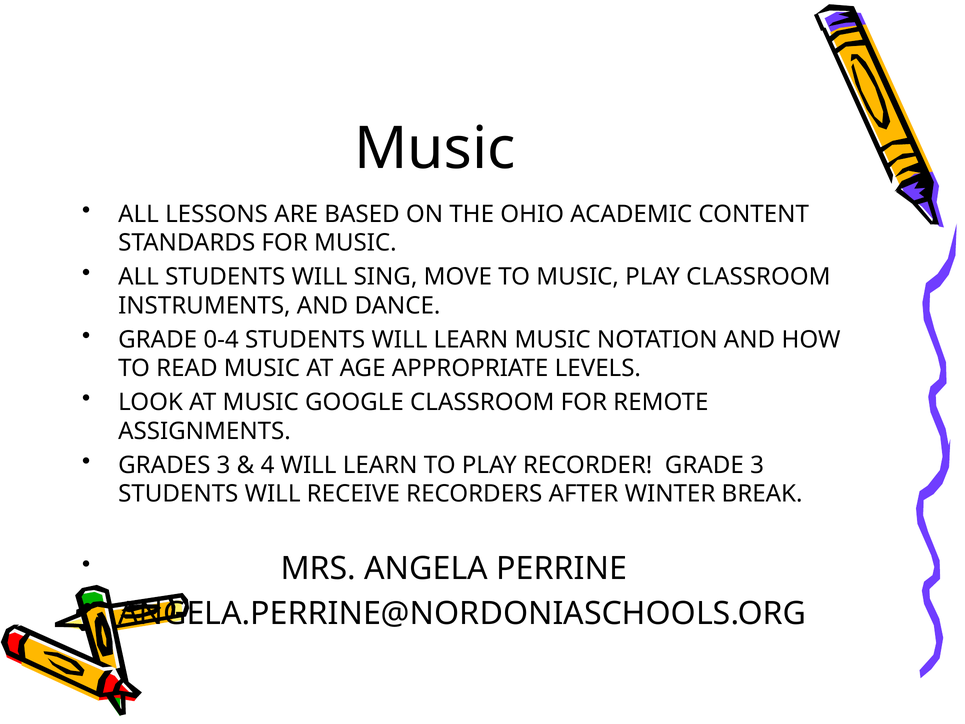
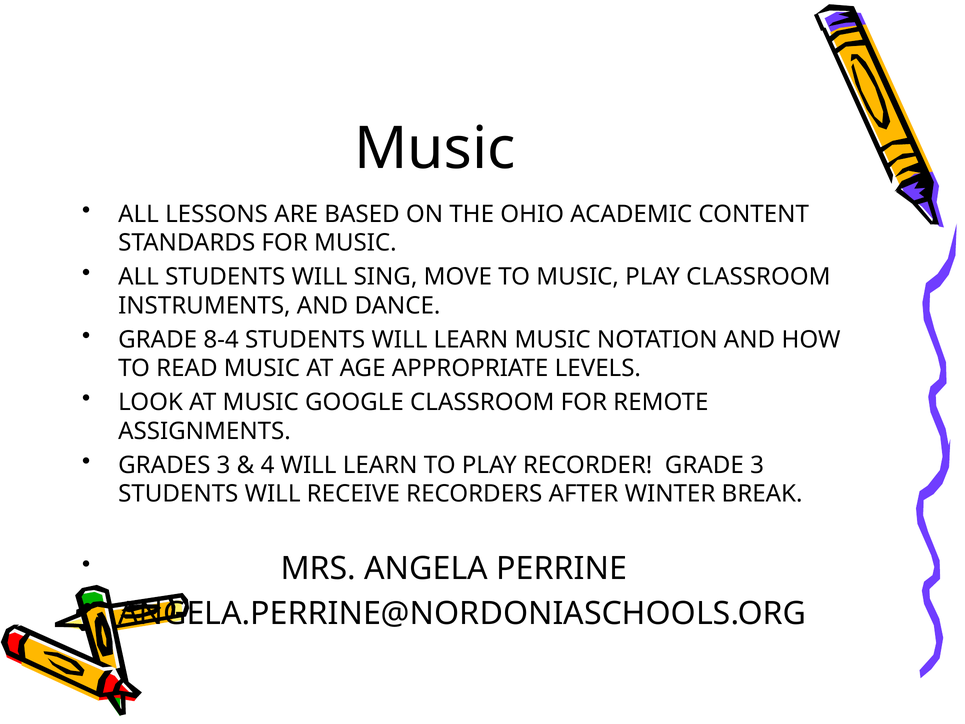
0-4: 0-4 -> 8-4 (221, 339)
